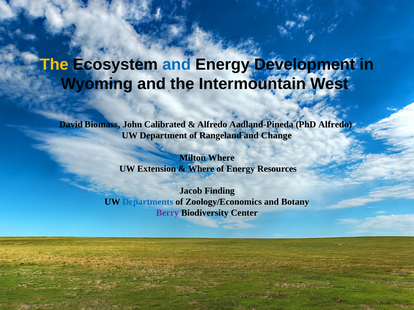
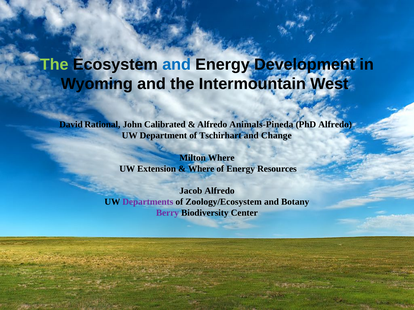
The colour: yellow -> light green (54, 65)
Biomass: Biomass -> Rational (102, 125)
Aadland-Pineda: Aadland-Pineda -> Animals-Pineda (261, 125)
Rangeland: Rangeland -> Tschirhart (220, 136)
Jacob Finding: Finding -> Alfredo (220, 191)
Departments colour: blue -> purple (148, 202)
Zoology/Economics: Zoology/Economics -> Zoology/Ecosystem (224, 202)
